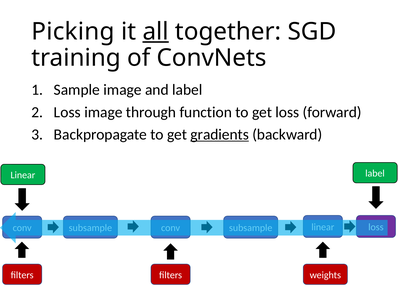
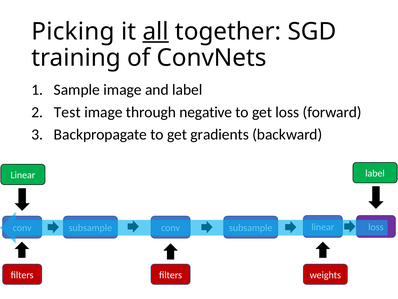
Loss: Loss -> Test (67, 112)
function: function -> negative (206, 112)
gradients underline: present -> none (220, 134)
